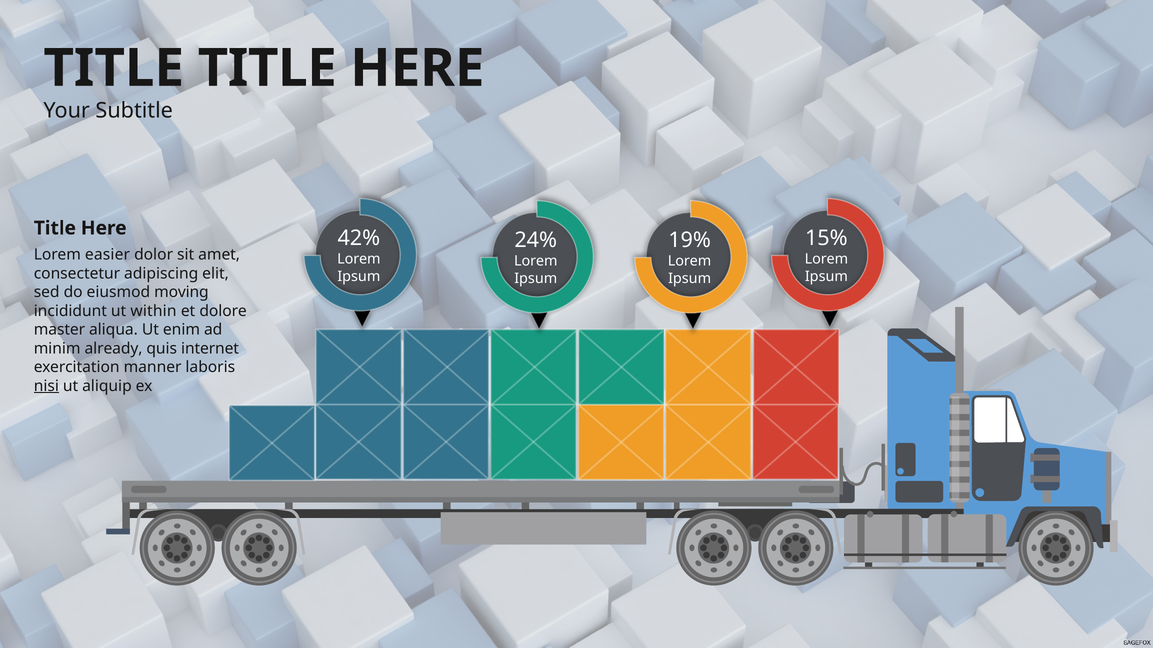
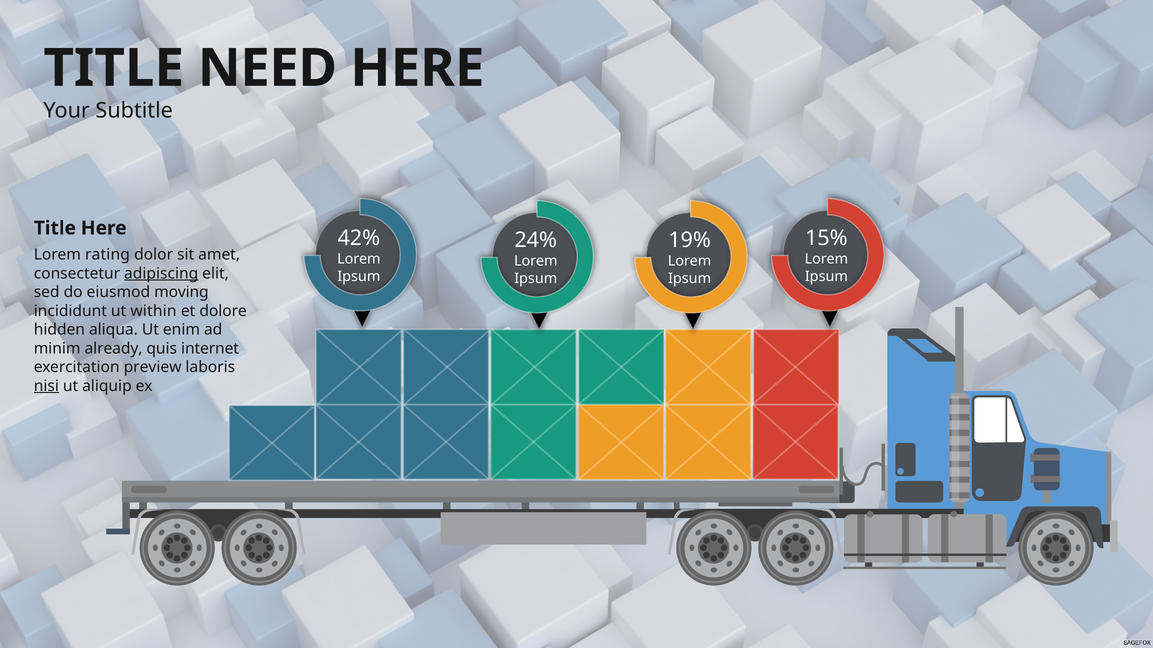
TITLE: TITLE -> NEED (267, 68)
easier: easier -> rating (107, 255)
adipiscing underline: none -> present (161, 274)
master: master -> hidden (59, 330)
manner: manner -> preview (153, 367)
